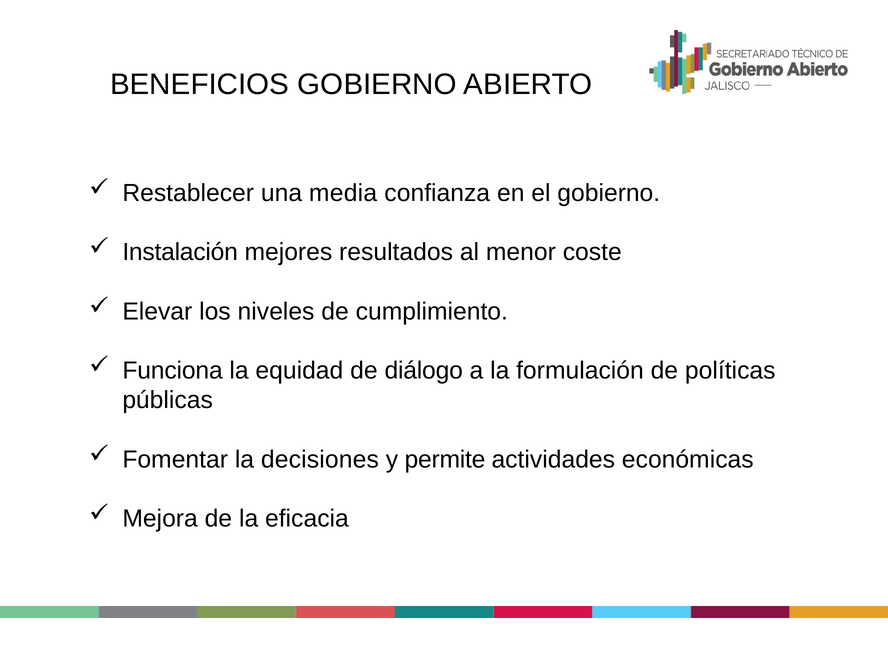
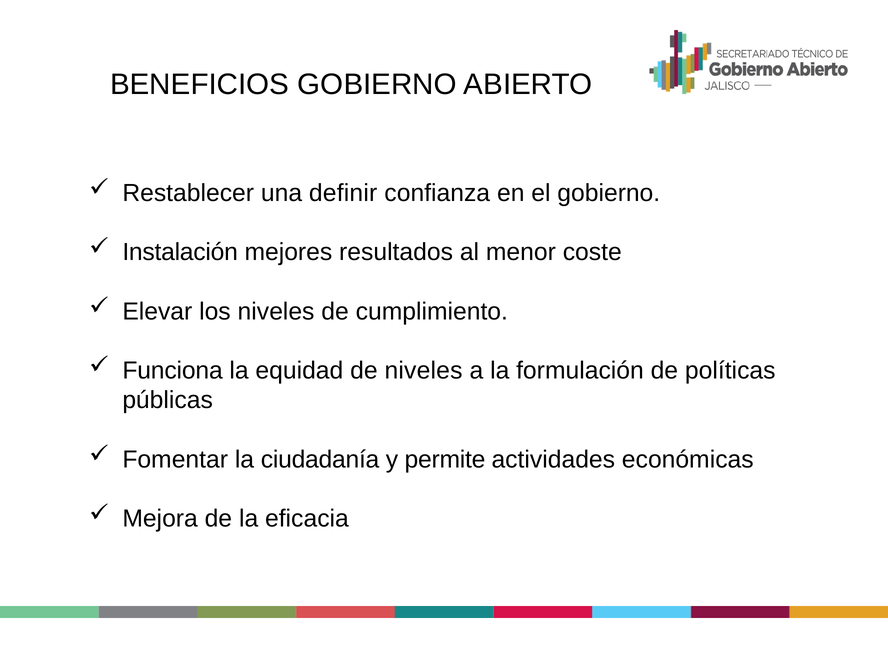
media: media -> definir (343, 193)
de diálogo: diálogo -> niveles (423, 371)
decisiones: decisiones -> ciudadanía (320, 460)
